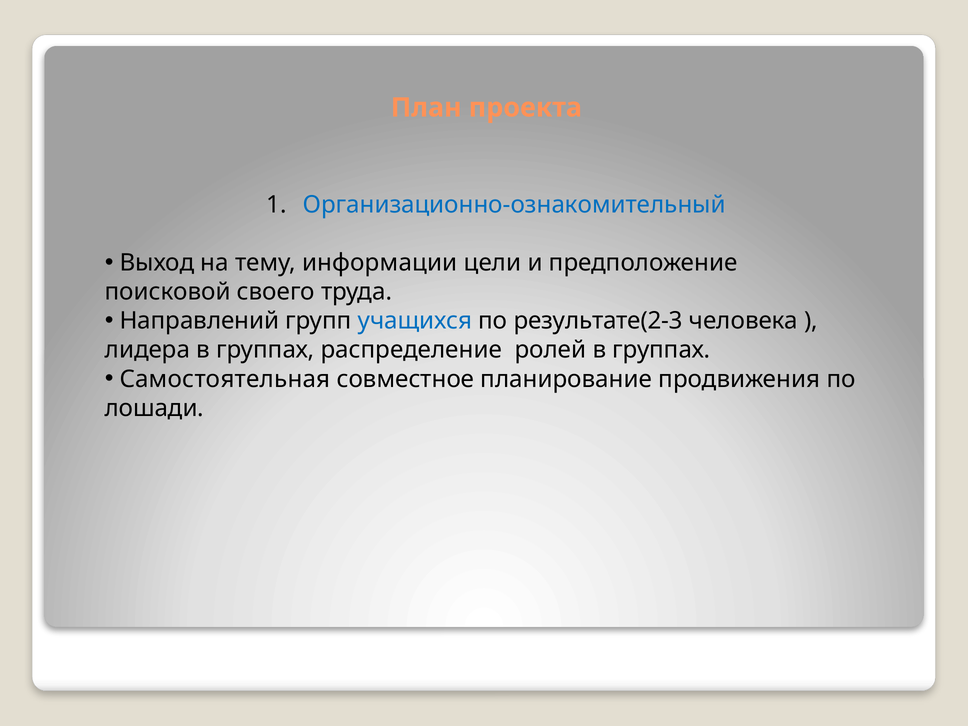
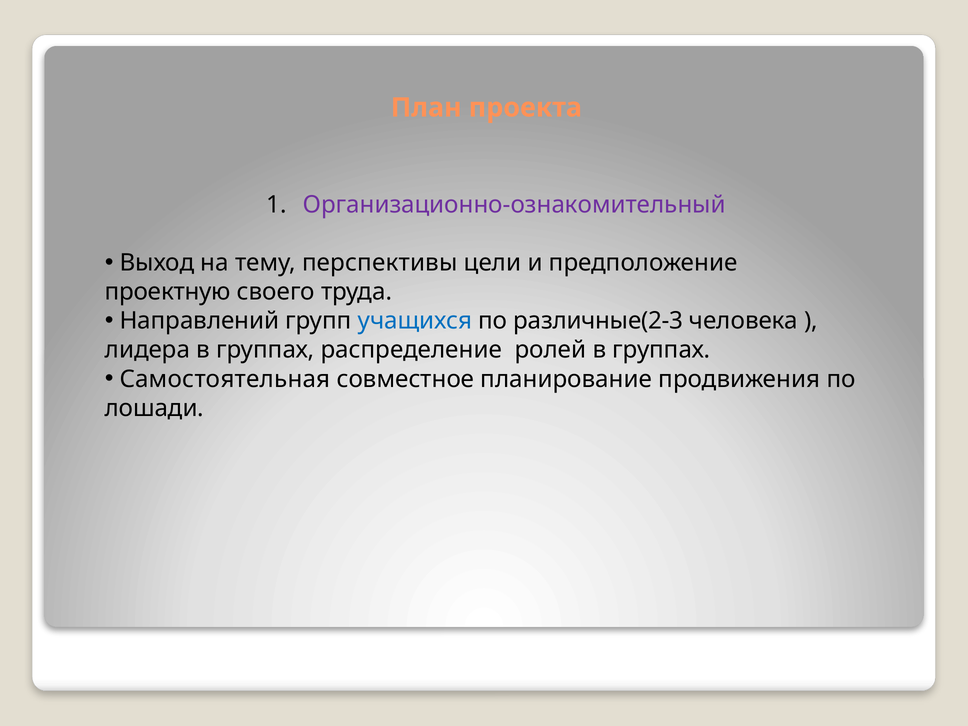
Организационно-ознакомительный colour: blue -> purple (514, 205)
информации: информации -> перспективы (380, 263)
поисковой: поисковой -> проектную (168, 292)
результате(2-3: результате(2-3 -> различные(2-3 (598, 321)
